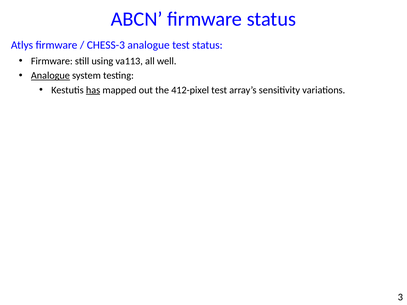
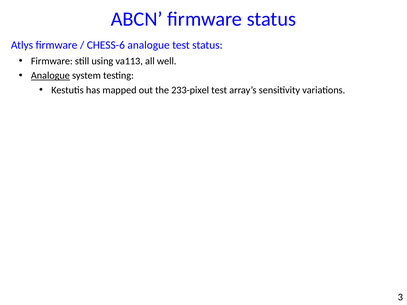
CHESS-3: CHESS-3 -> CHESS-6 (106, 45)
has underline: present -> none (93, 90)
412-pixel: 412-pixel -> 233-pixel (190, 90)
